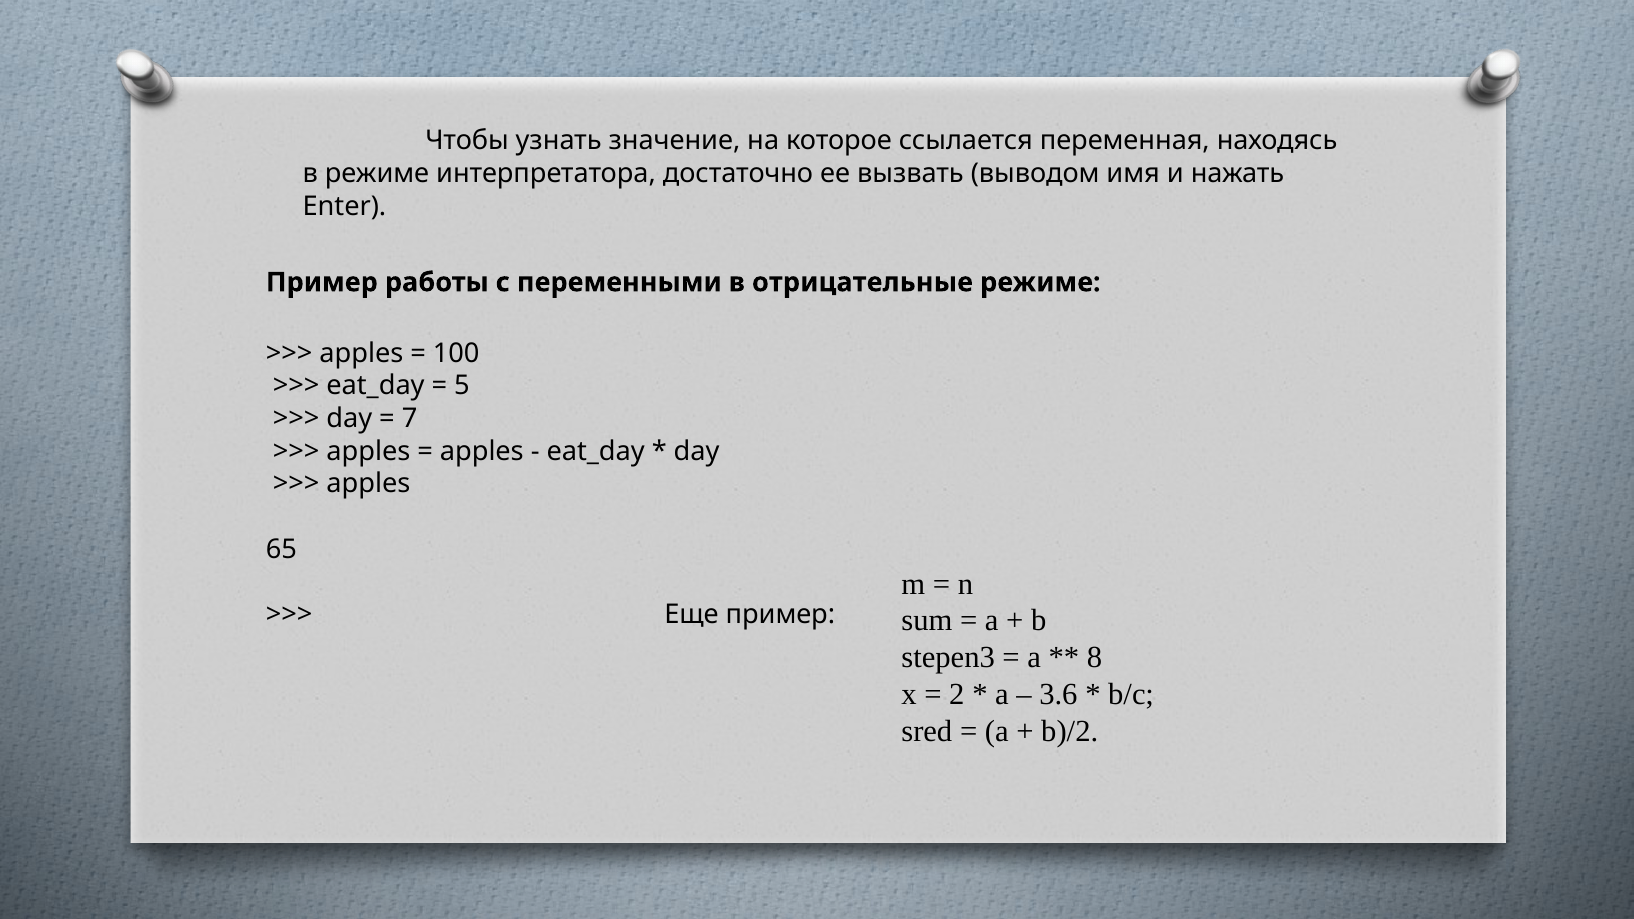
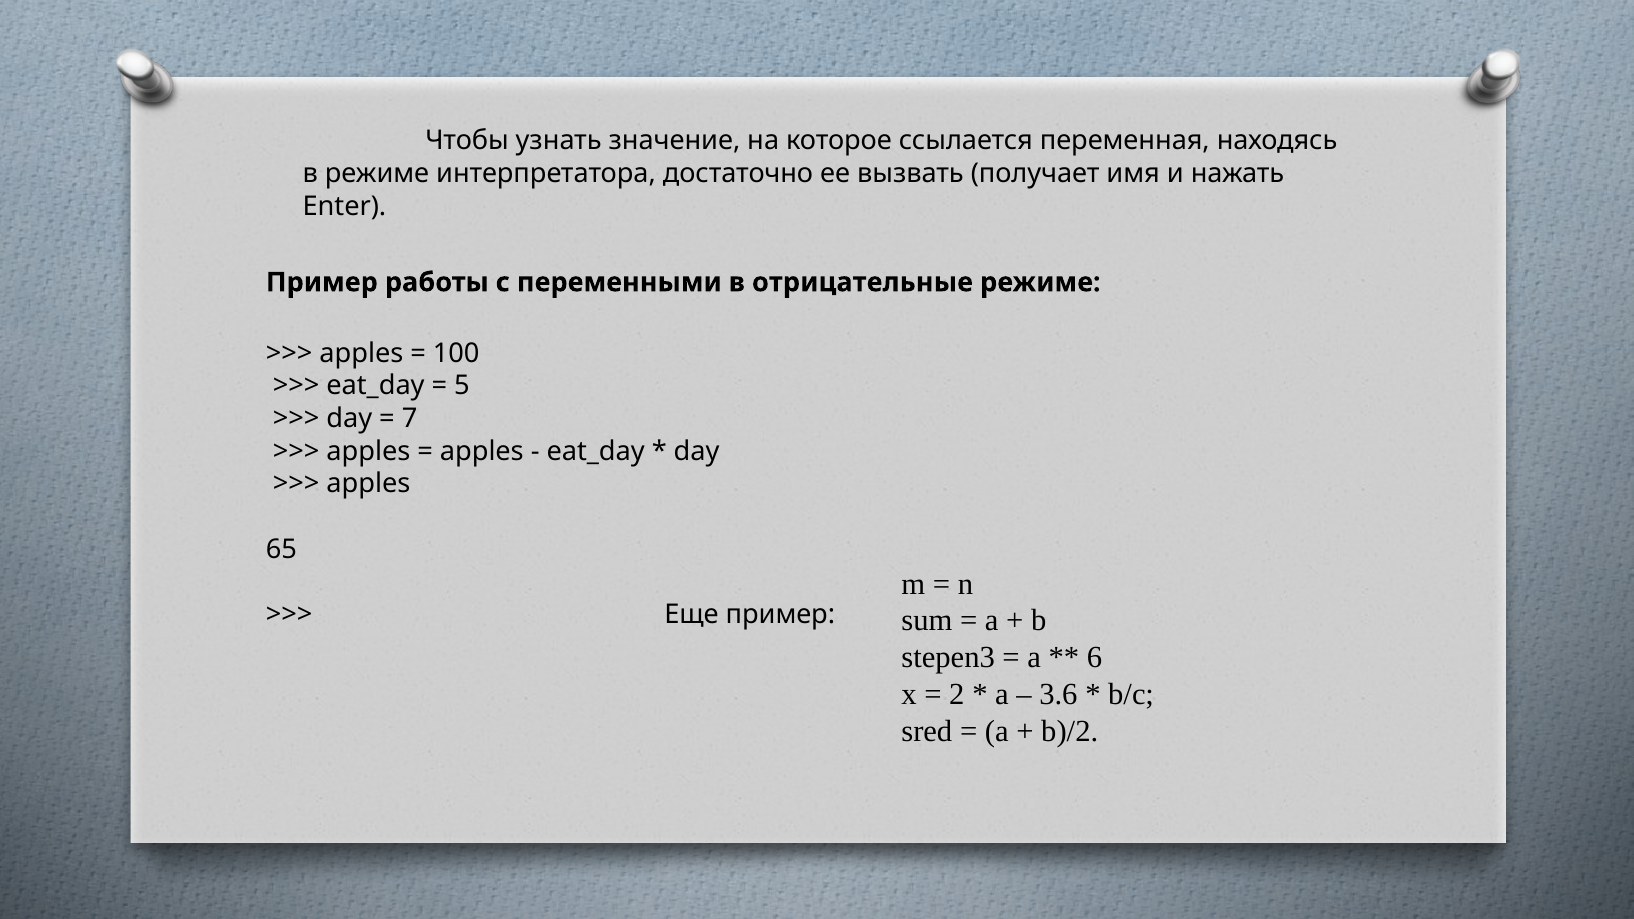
выводом: выводом -> получает (1035, 173)
8: 8 -> 6 (1095, 658)
